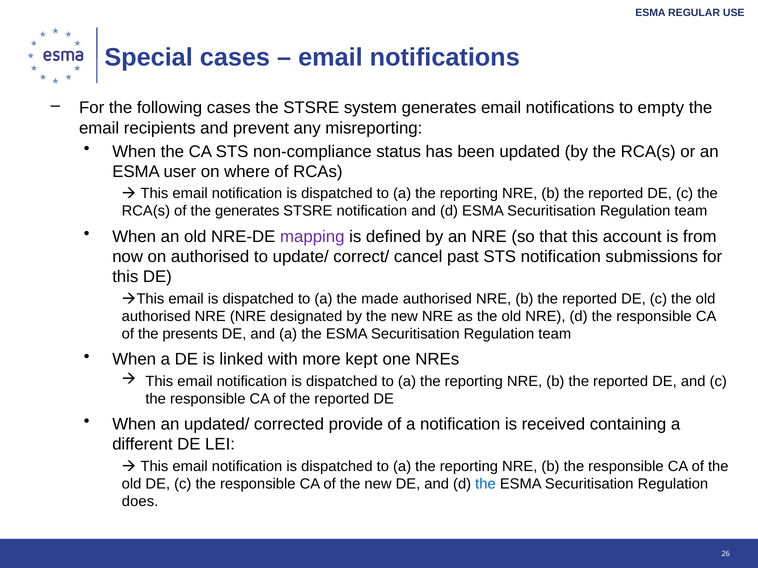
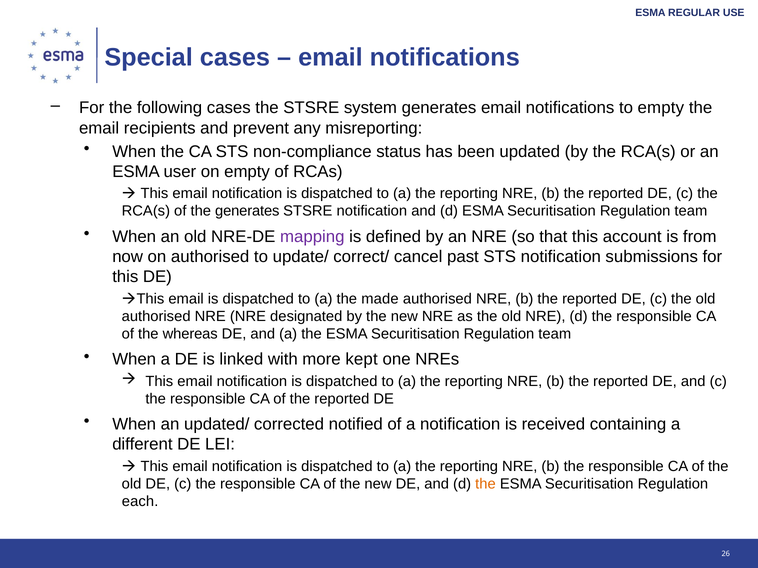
on where: where -> empty (247, 172)
presents: presents -> whereas (190, 334)
provide: provide -> notified (356, 425)
the colour: blue -> orange (485, 484)
does: does -> each (140, 502)
